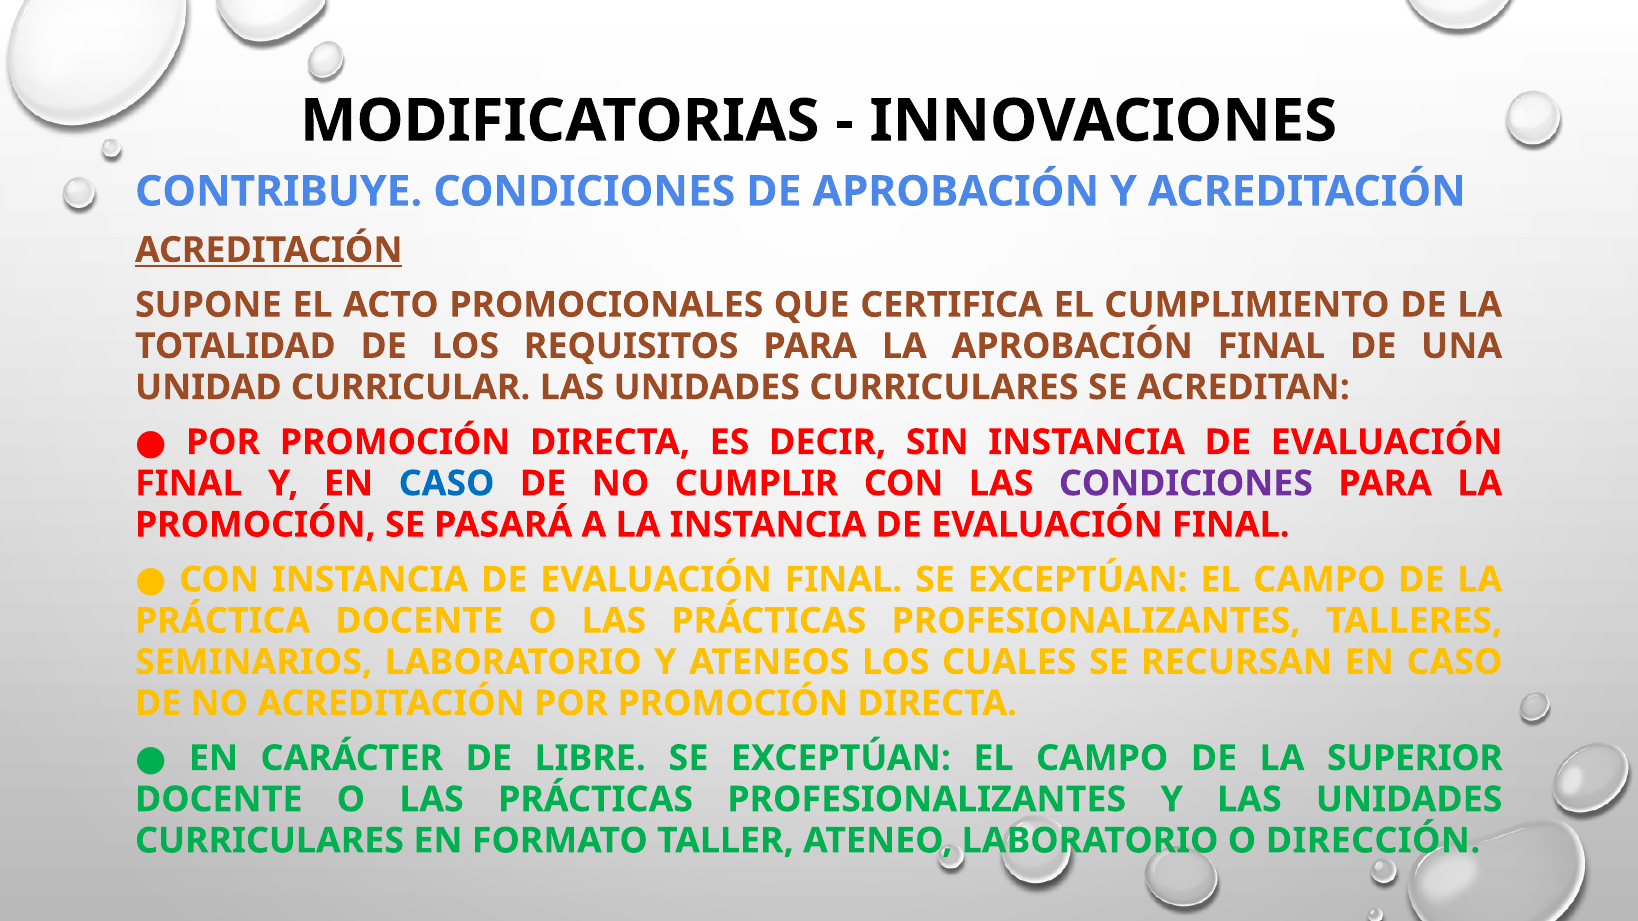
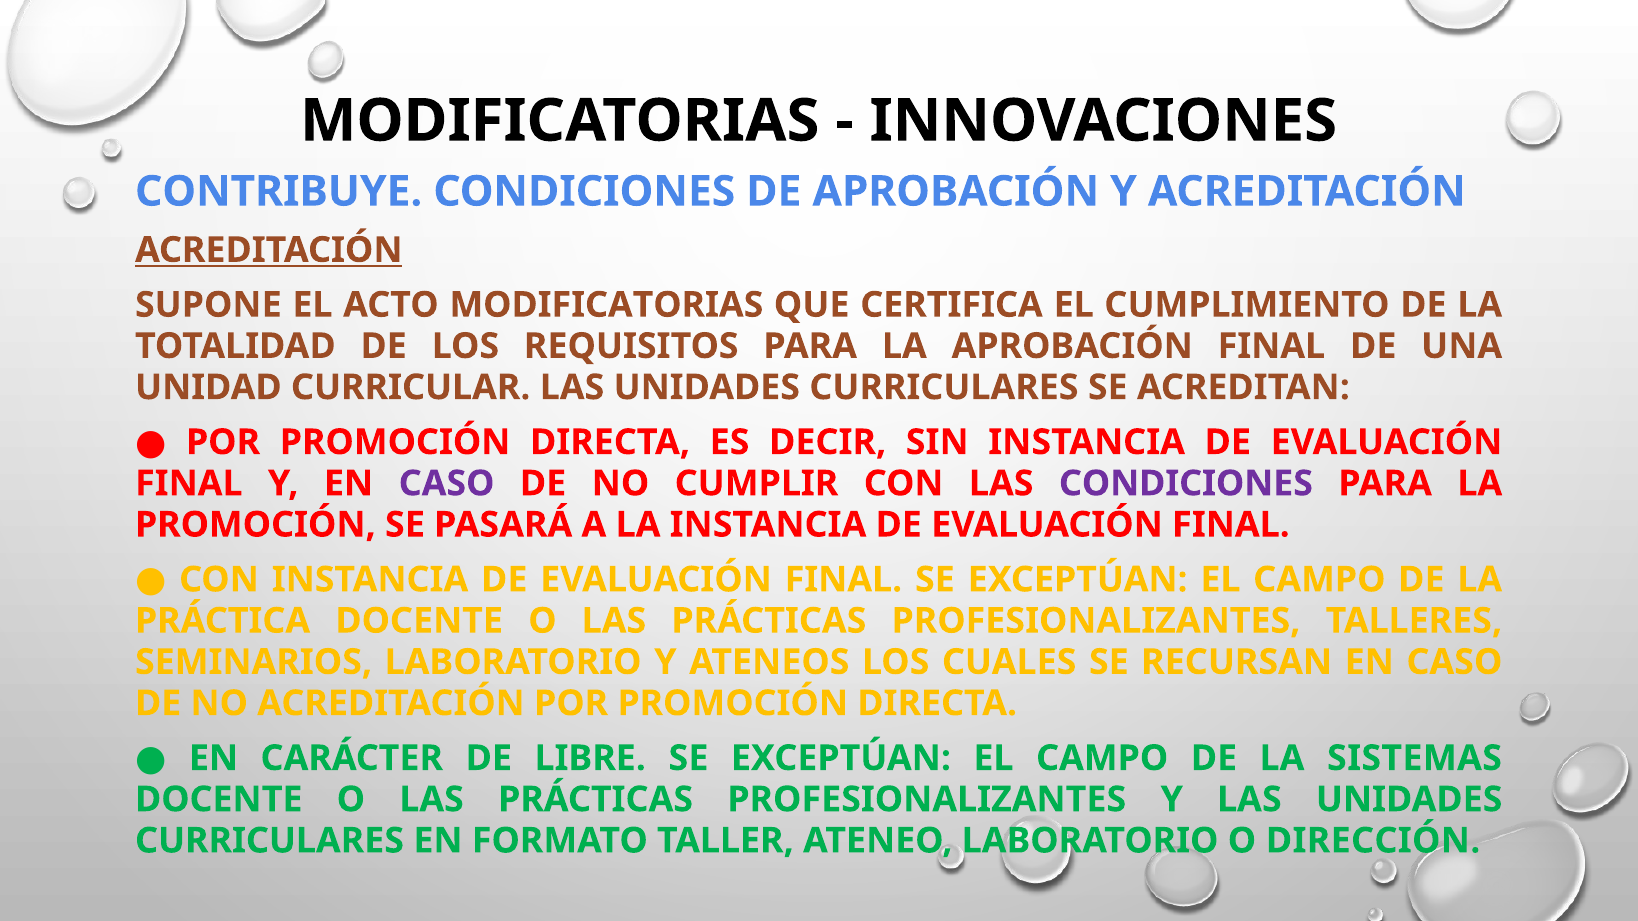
ACTO PROMOCIONALES: PROMOCIONALES -> MODIFICATORIAS (606, 305)
CASO colour: blue -> purple (447, 484)
SUPERIOR: SUPERIOR -> SISTEMAS (1414, 758)
